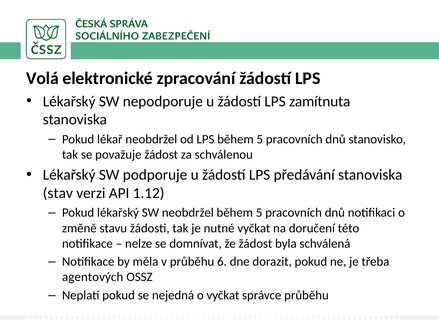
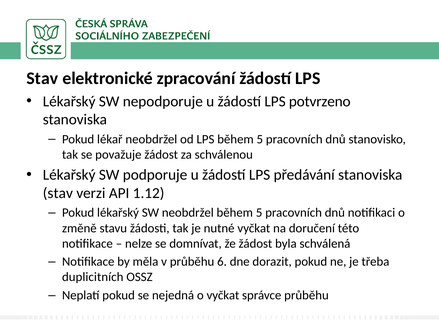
Volá: Volá -> Stav (42, 78)
zamítnuta: zamítnuta -> potvrzeno (320, 101)
agentových: agentových -> duplicitních (93, 277)
